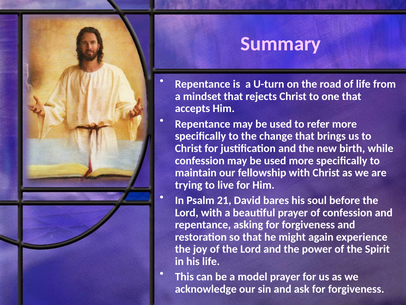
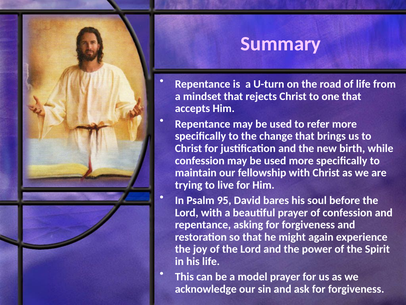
21: 21 -> 95 (224, 200)
